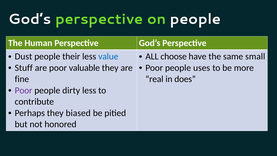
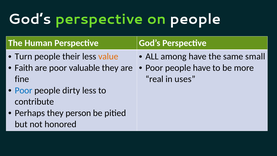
Dust: Dust -> Turn (23, 56)
value colour: blue -> orange (108, 56)
choose: choose -> among (174, 56)
Stuff: Stuff -> Faith (24, 68)
people uses: uses -> have (202, 68)
does: does -> uses (185, 79)
Poor colour: purple -> blue (24, 90)
biased: biased -> person (78, 113)
